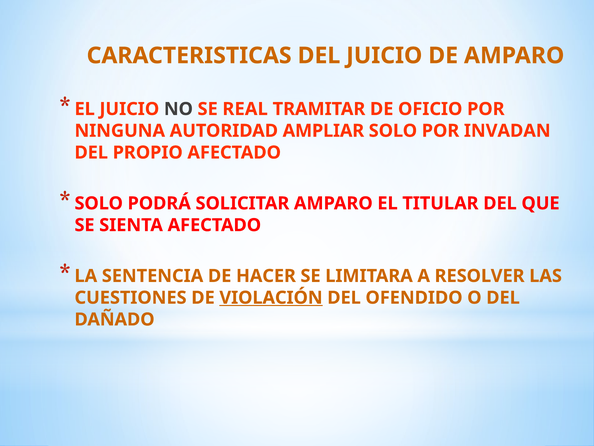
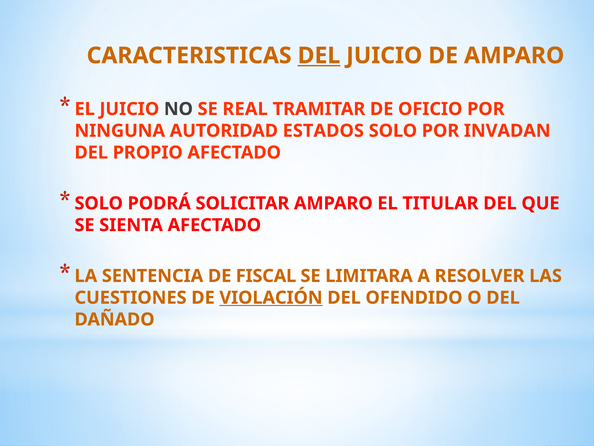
DEL underline: none -> present (319, 56)
AMPLIAR: AMPLIAR -> ESTADOS (323, 131)
HACER: HACER -> FISCAL (266, 276)
